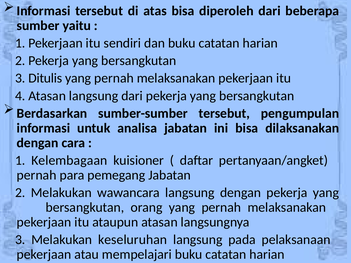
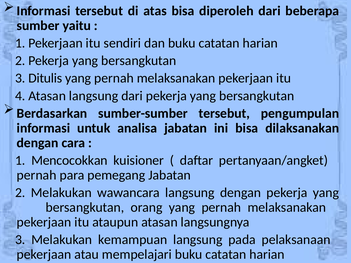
Kelembagaan: Kelembagaan -> Mencocokkan (69, 160)
keseluruhan: keseluruhan -> kemampuan (133, 240)
